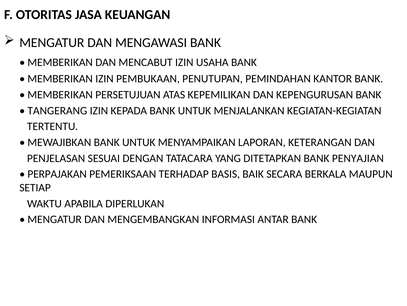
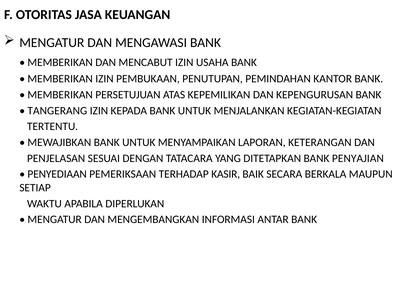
PERPAJAKAN: PERPAJAKAN -> PENYEDIAAN (57, 174)
BASIS: BASIS -> KASIR (226, 174)
